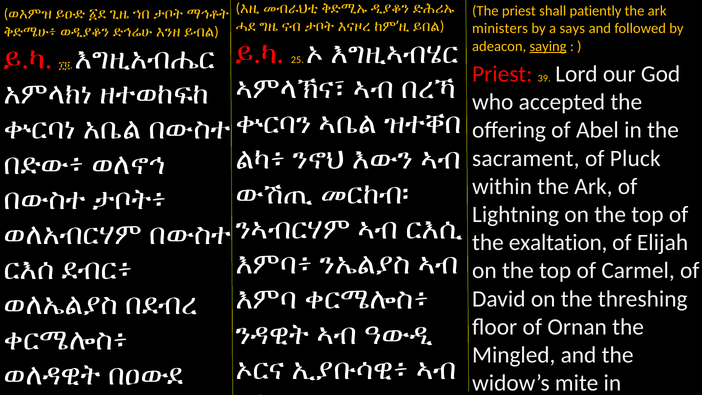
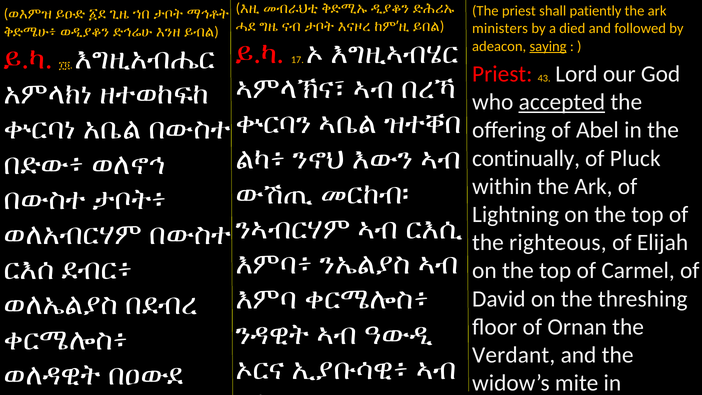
says: says -> died (572, 29)
25: 25 -> 17 (297, 60)
39: 39 -> 43 (544, 78)
accepted underline: none -> present (562, 102)
sacrament: sacrament -> continually (526, 158)
exaltation: exaltation -> righteous (558, 243)
Mingled: Mingled -> Verdant (514, 355)
